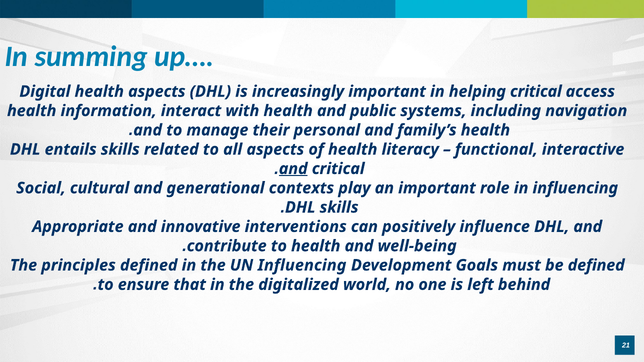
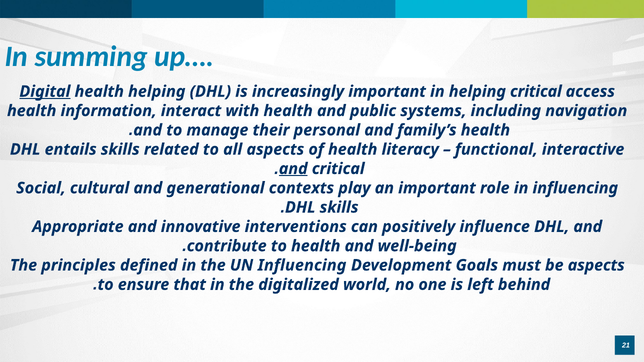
Digital underline: none -> present (45, 92)
health aspects: aspects -> helping (157, 92)
be defined: defined -> aspects (596, 265)
